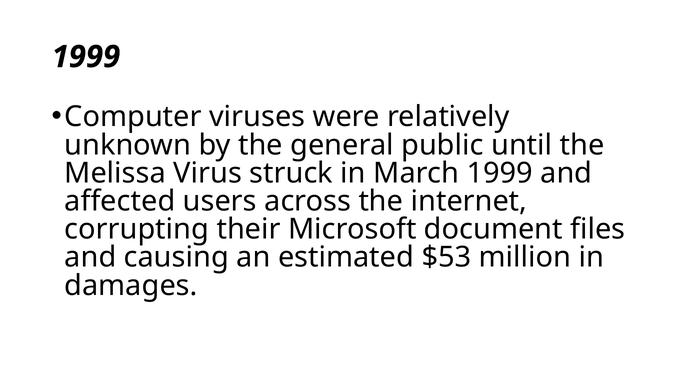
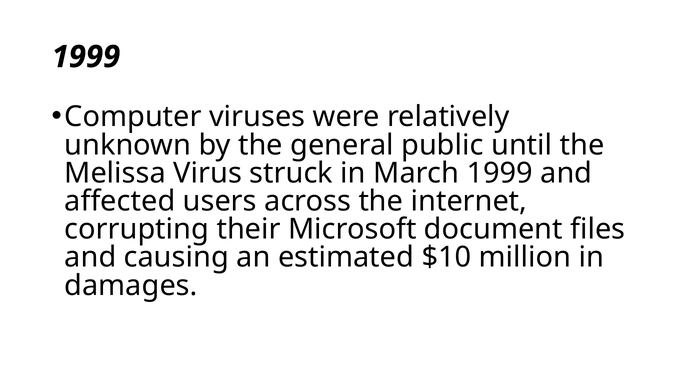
$53: $53 -> $10 (446, 258)
